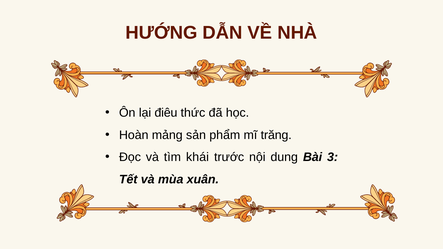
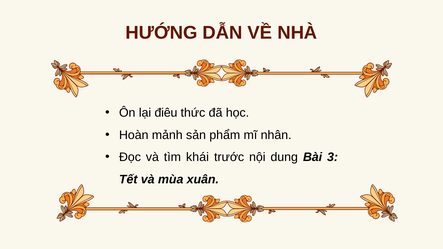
mảng: mảng -> mảnh (167, 135)
trăng: trăng -> nhân (276, 135)
